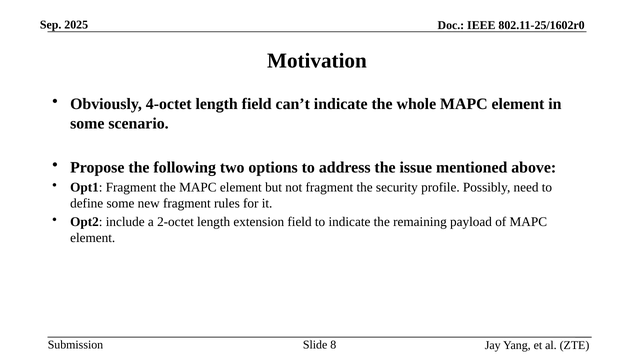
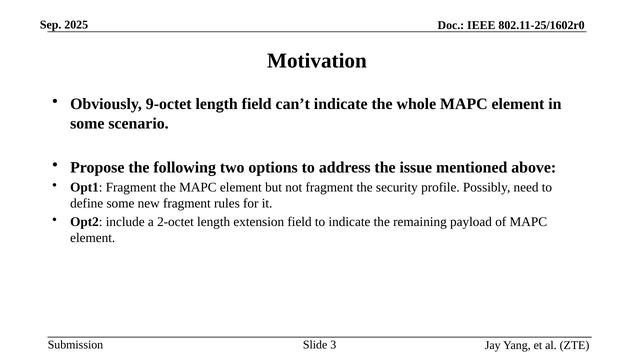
4-octet: 4-octet -> 9-octet (169, 104)
8: 8 -> 3 (333, 345)
